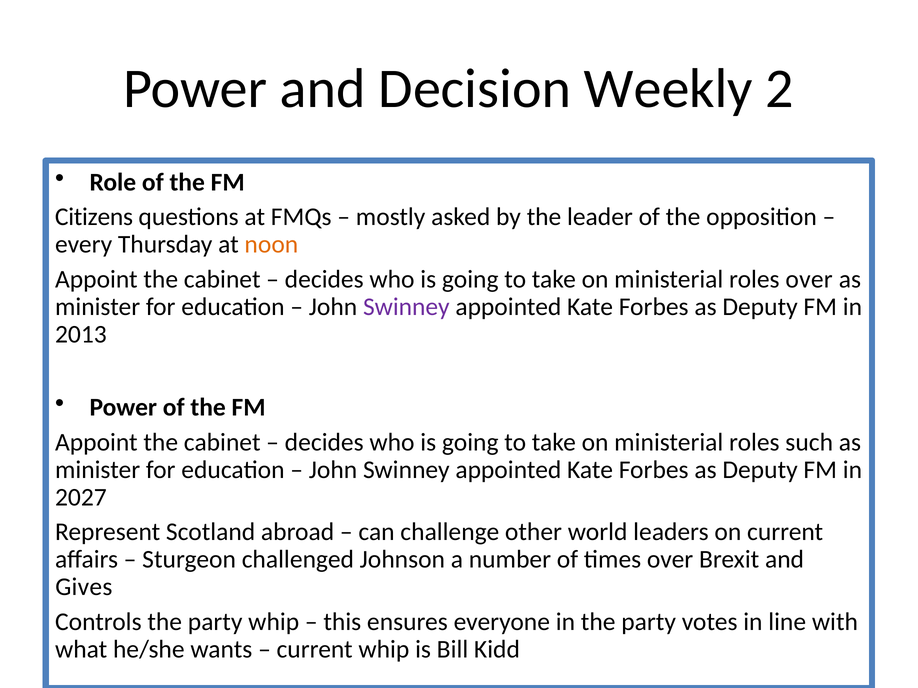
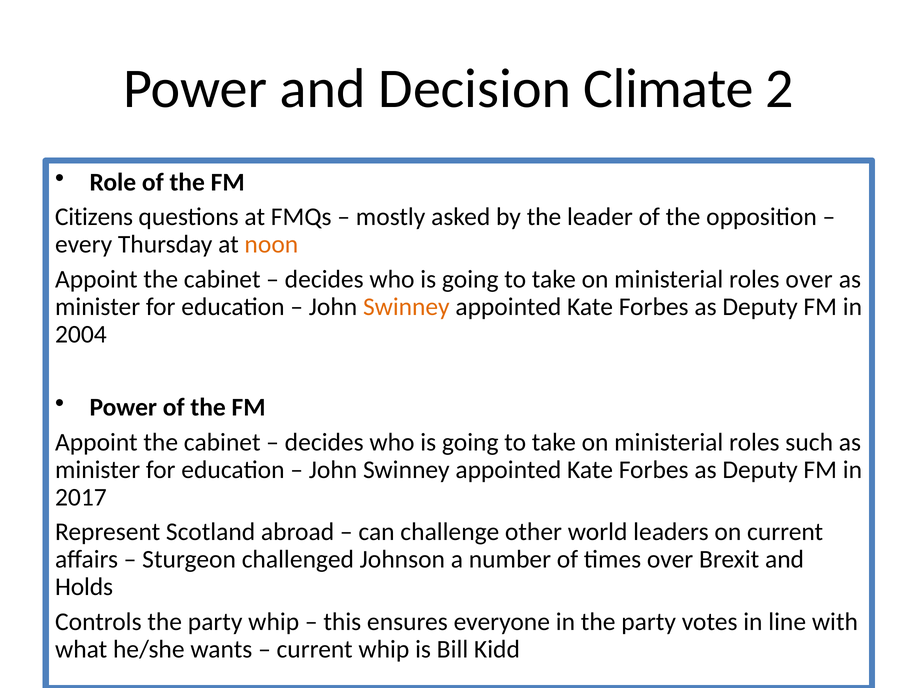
Weekly: Weekly -> Climate (669, 89)
Swinney colour: purple -> orange (406, 307)
2013: 2013 -> 2004 (81, 335)
2027: 2027 -> 2017 (81, 497)
Gives: Gives -> Holds (84, 587)
